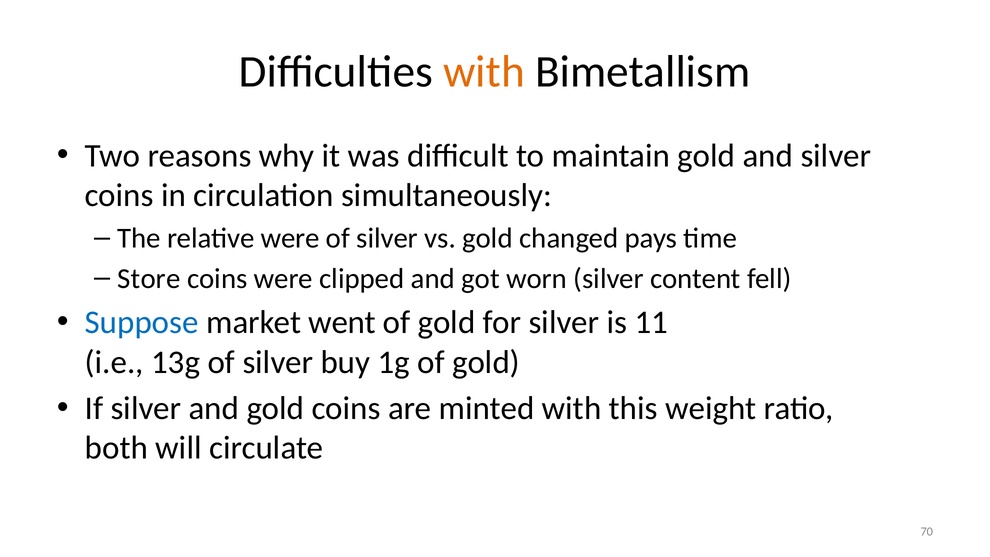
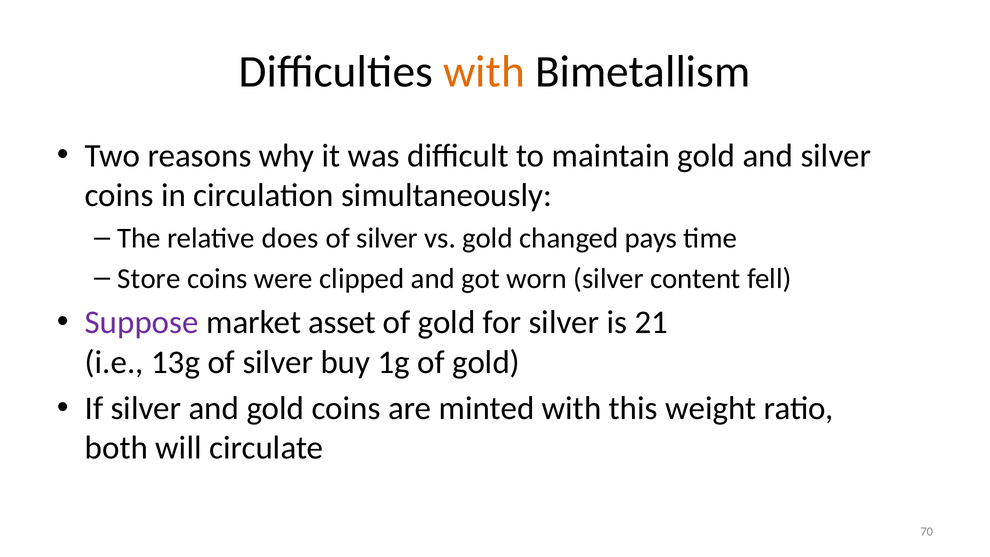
relative were: were -> does (290, 238)
Suppose colour: blue -> purple (142, 322)
went: went -> asset (342, 322)
11: 11 -> 21 (651, 322)
